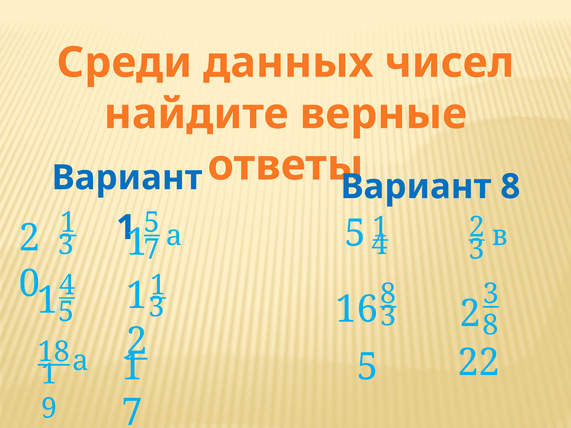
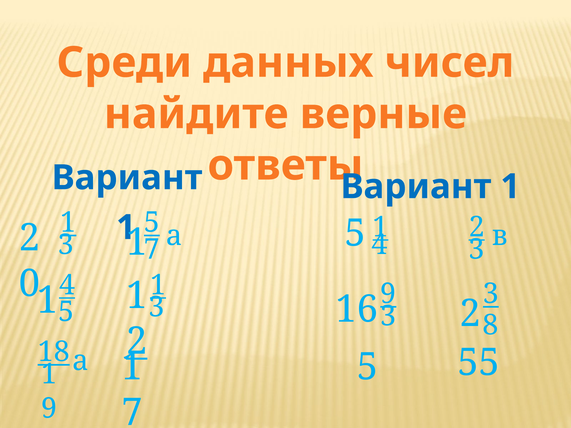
8: 8 -> 1 (510, 187)
16 8: 8 -> 9 (388, 294)
22: 22 -> 55 (479, 363)
